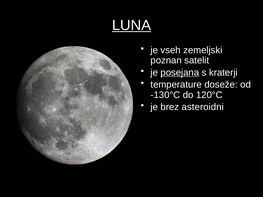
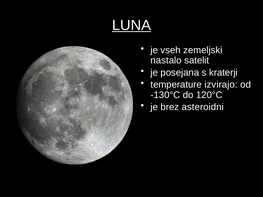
poznan: poznan -> nastalo (166, 60)
posejana underline: present -> none (180, 73)
doseže: doseže -> izvirajo (221, 85)
